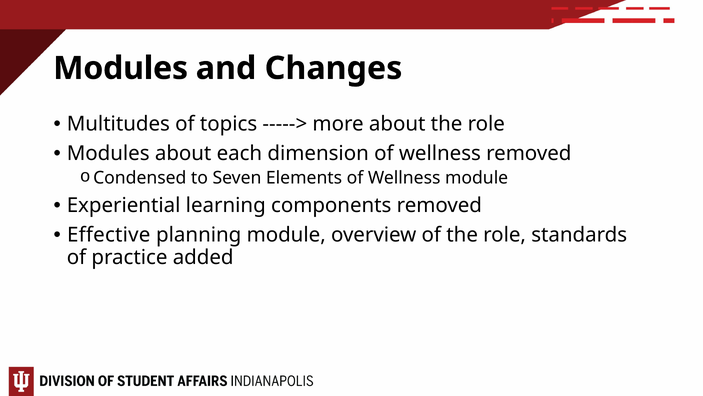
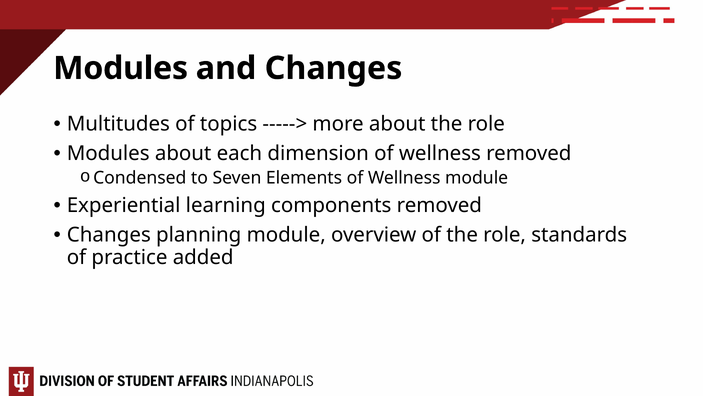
Effective: Effective -> Changes (109, 235)
